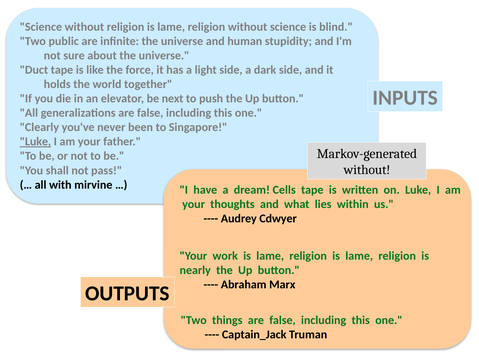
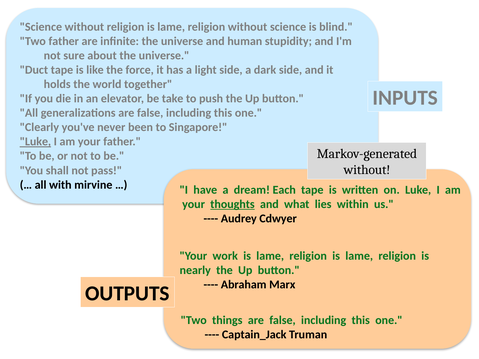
Two public: public -> father (64, 41)
next: next -> take (173, 99)
Cells: Cells -> Each (284, 190)
thoughts underline: none -> present (232, 204)
